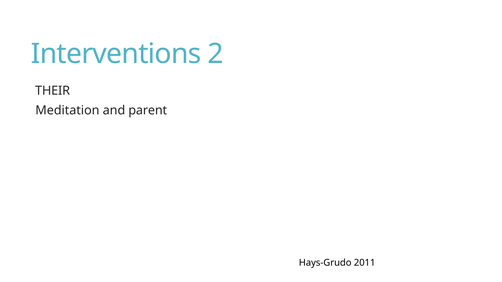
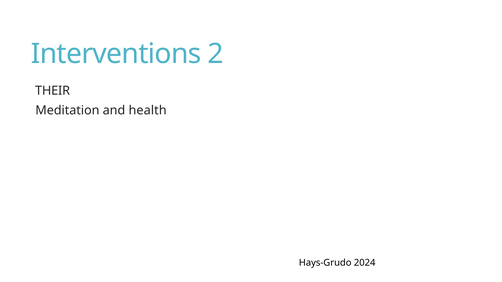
parent: parent -> health (148, 110)
2011: 2011 -> 2024 (365, 263)
